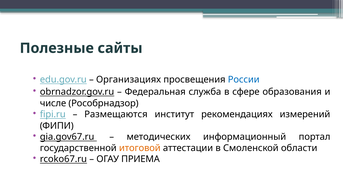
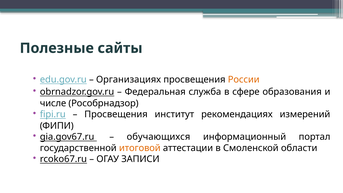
России colour: blue -> orange (244, 79)
Размещаются: Размещаются -> Просвещения (116, 114)
методических: методических -> обучающихся (159, 137)
ПРИЕМА: ПРИЕМА -> ЗАПИСИ (140, 159)
